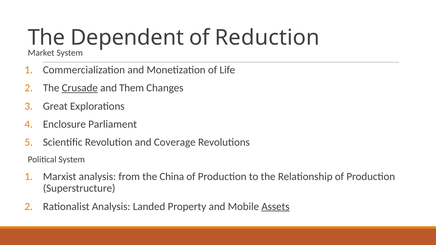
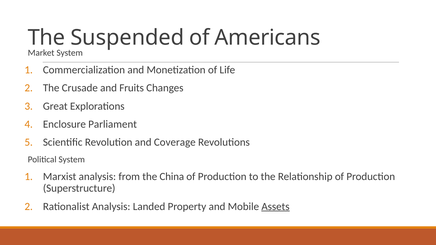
Dependent: Dependent -> Suspended (127, 38)
Reduction: Reduction -> Americans (268, 38)
Crusade underline: present -> none (80, 88)
Them: Them -> Fruits (132, 88)
